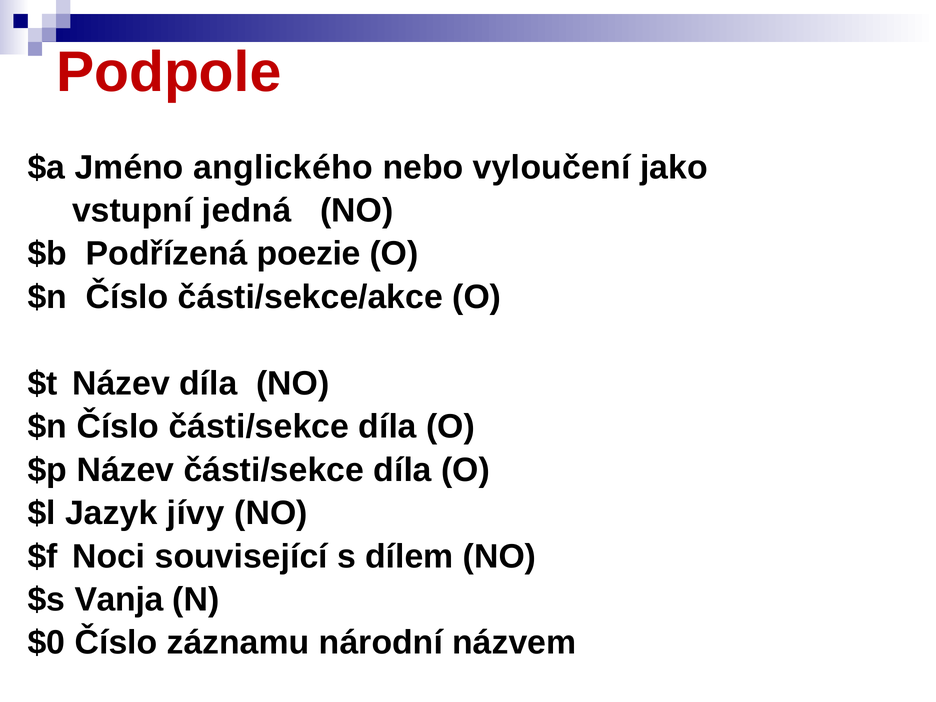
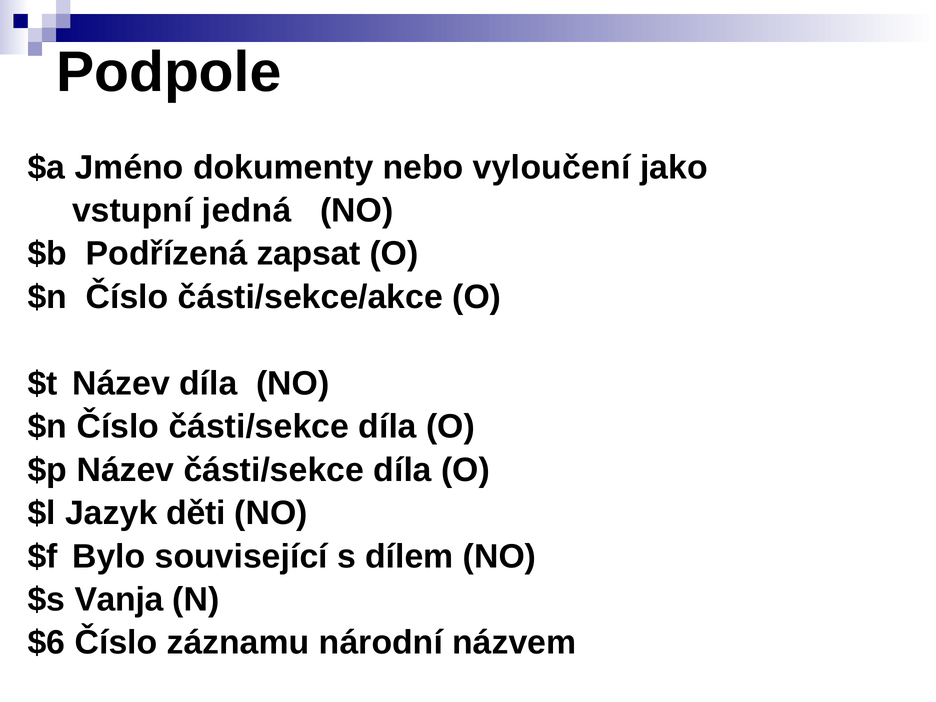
Podpole colour: red -> black (169, 73)
anglického: anglického -> dokumenty (283, 167)
poezie: poezie -> zapsat (309, 254)
jívy: jívy -> děti (196, 513)
Noci: Noci -> Bylo (109, 556)
$0: $0 -> $6 (46, 643)
